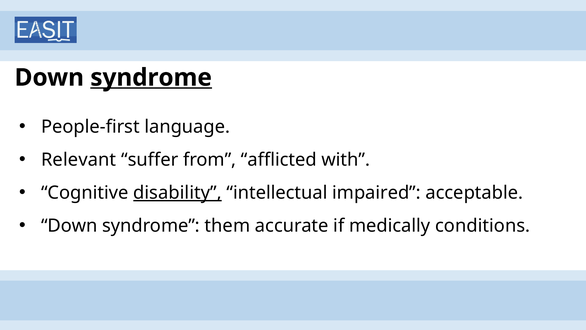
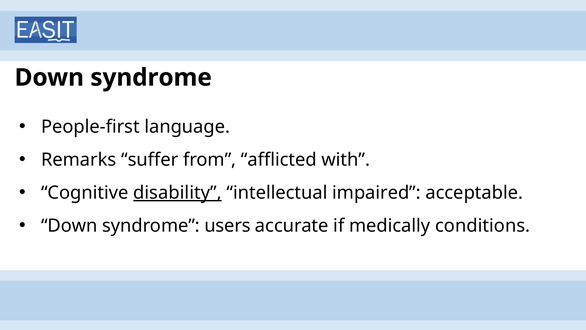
syndrome underline: present -> none (151, 77)
Relevant: Relevant -> Remarks (79, 160)
them: them -> users (227, 226)
